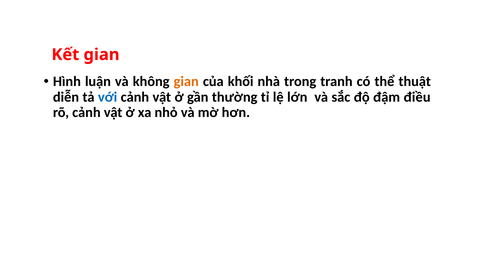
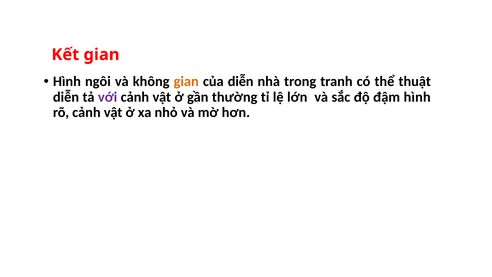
luận: luận -> ngôi (98, 81)
của khối: khối -> diễn (241, 81)
với colour: blue -> purple (108, 97)
đậm điều: điều -> hình (417, 97)
